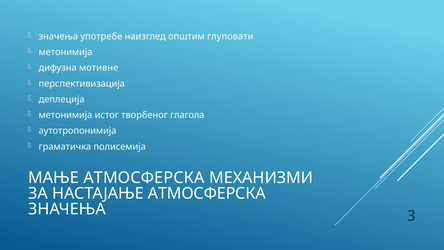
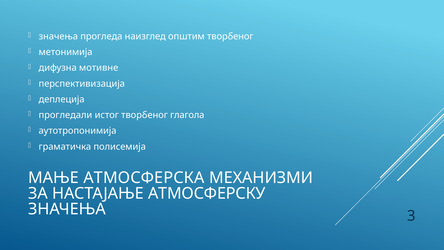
употребе: употребе -> прогледа (101, 36)
општим глуповати: глуповати -> творбеног (230, 36)
метонимија: метонимија -> прогледали (65, 115)
НАСТАЈАЊЕ АТМОСФЕРСКА: АТМОСФЕРСКА -> АТМОСФЕРСКУ (207, 193)
